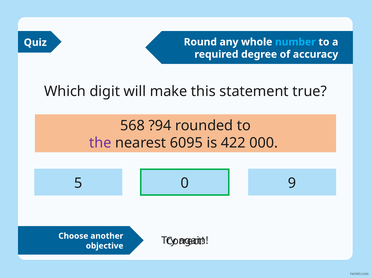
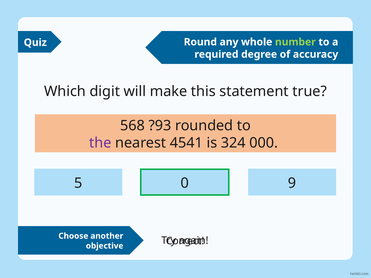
number colour: light blue -> light green (295, 42)
?94: ?94 -> ?93 (160, 126)
6095: 6095 -> 4541 (186, 143)
422: 422 -> 324 (233, 143)
